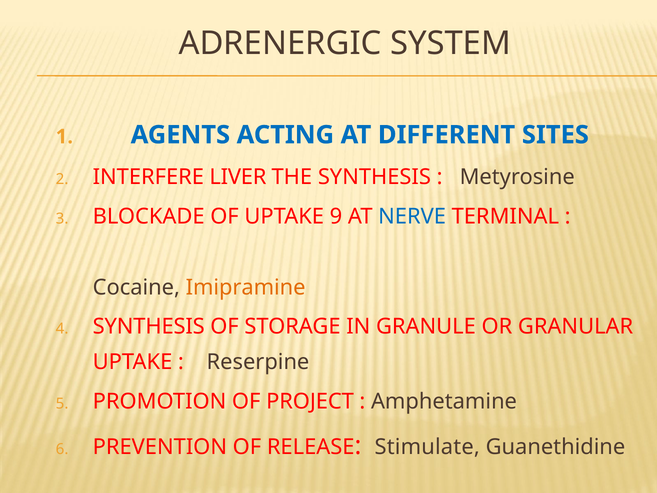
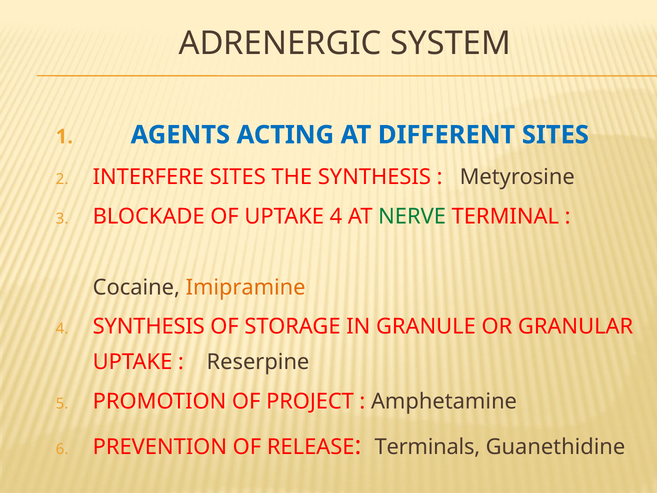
INTERFERE LIVER: LIVER -> SITES (238, 177)
UPTAKE 9: 9 -> 4 (336, 216)
NERVE colour: blue -> green (412, 216)
Stimulate: Stimulate -> Terminals (427, 447)
